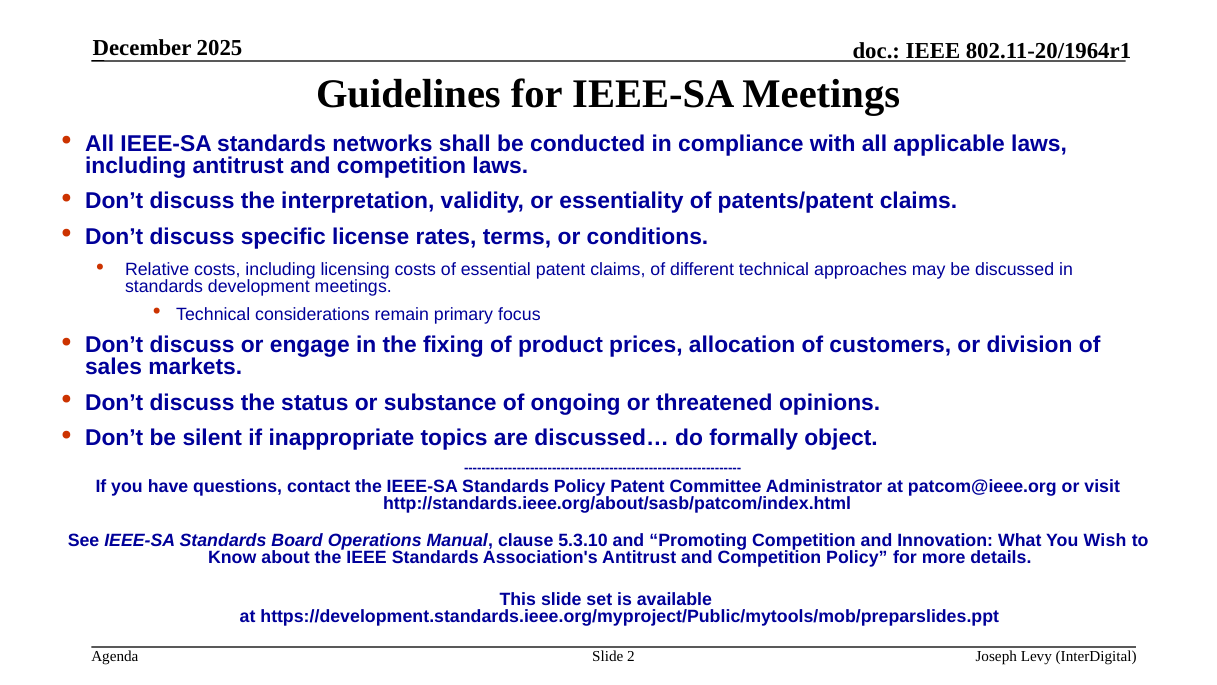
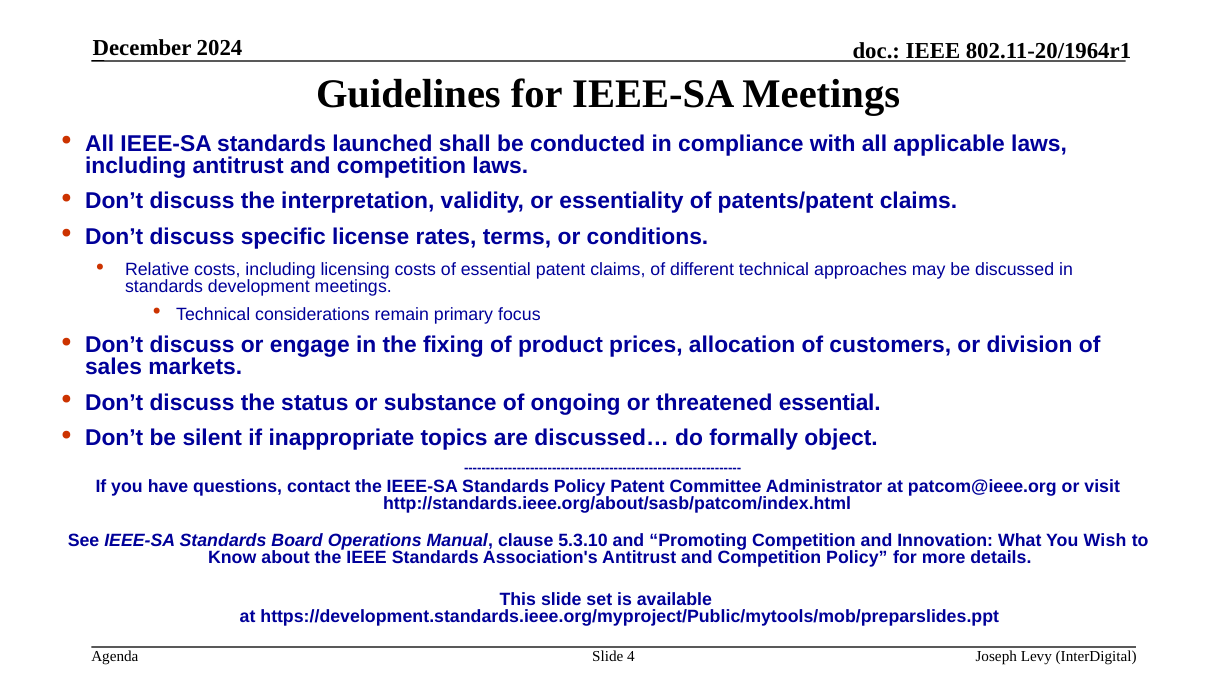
2025: 2025 -> 2024 (220, 48)
networks: networks -> launched (383, 144)
threatened opinions: opinions -> essential (830, 402)
2: 2 -> 4 (631, 657)
